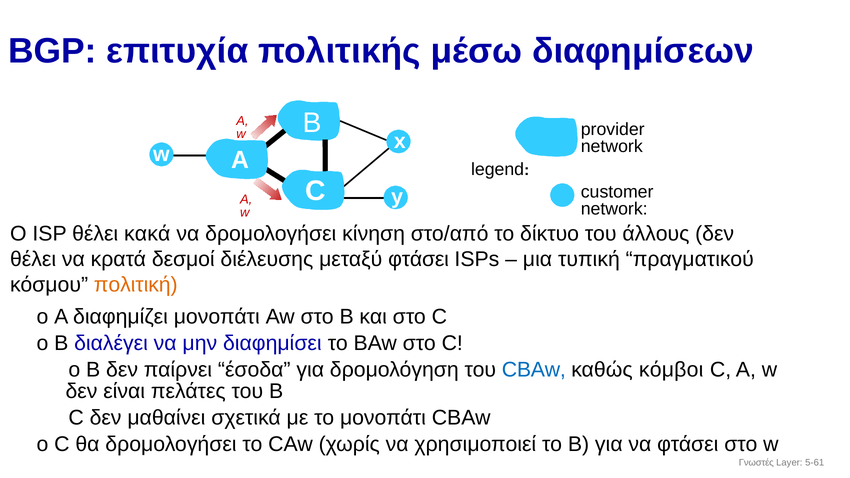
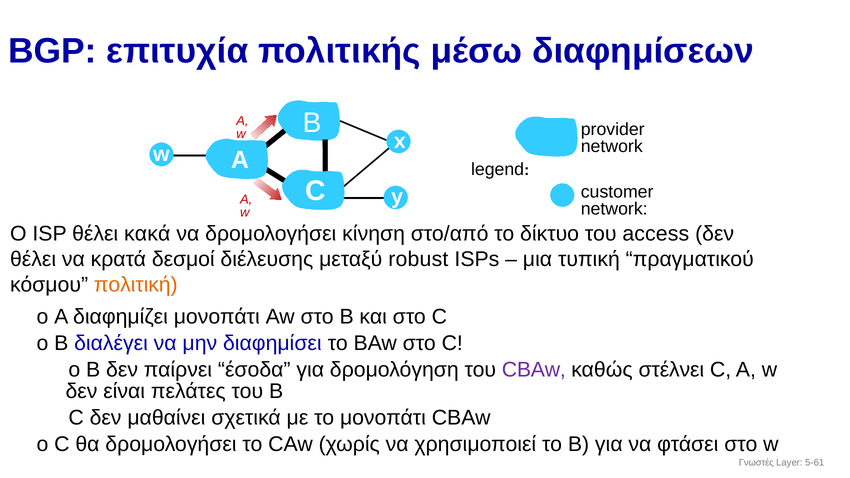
άλλους: άλλους -> access (656, 234)
μεταξύ φτάσει: φτάσει -> robust (418, 259)
CBAw colour: blue -> purple (534, 370)
κόμβοι: κόμβοι -> στέλνει (671, 370)
